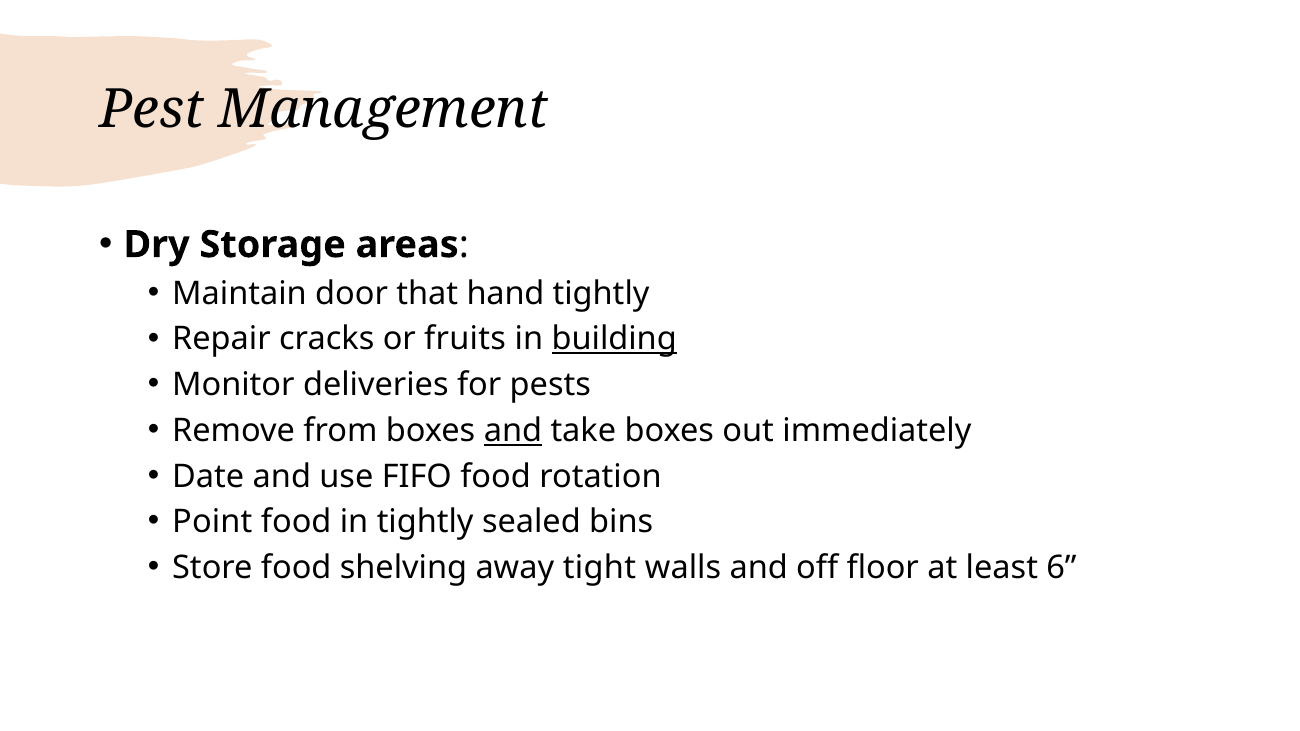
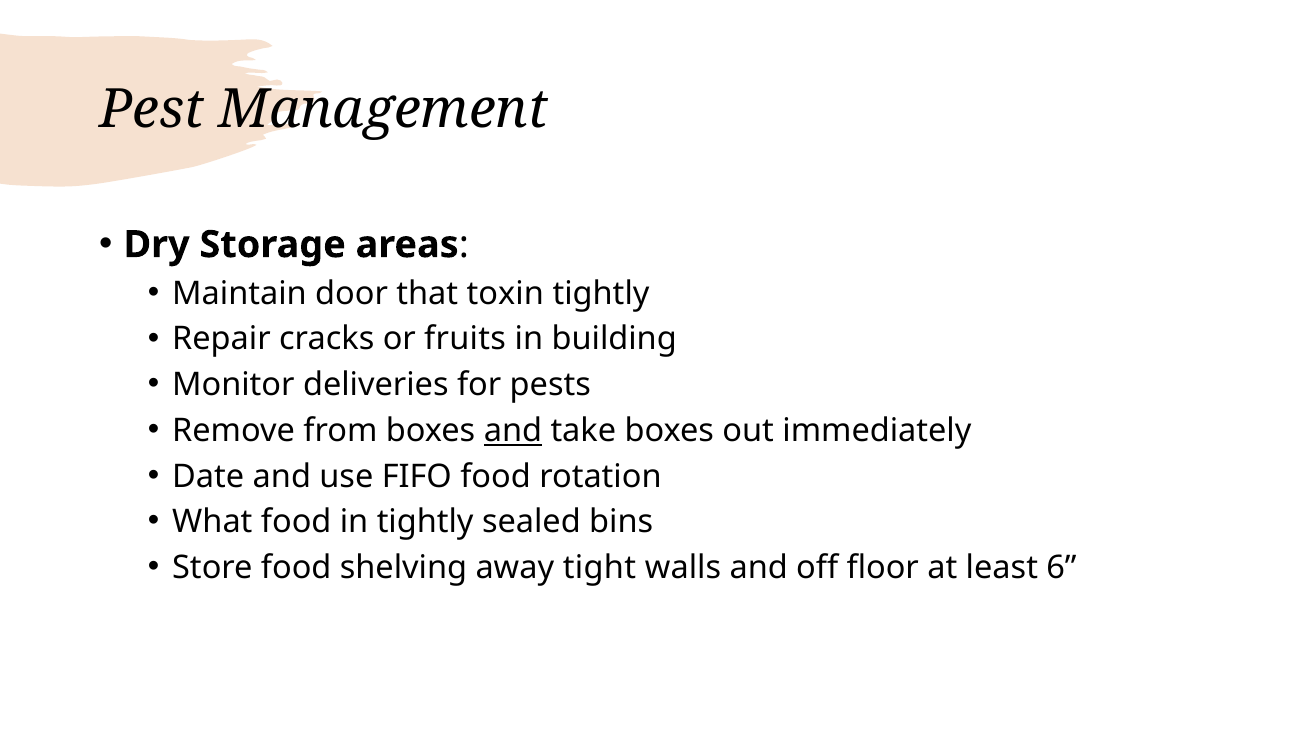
hand: hand -> toxin (505, 293)
building underline: present -> none (614, 339)
Point: Point -> What (212, 522)
